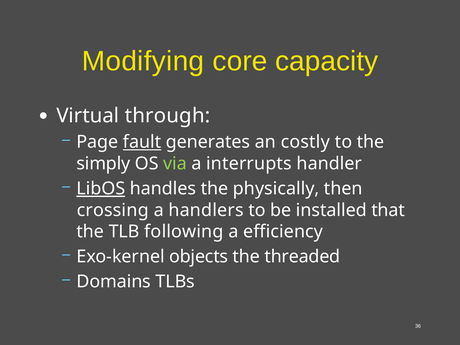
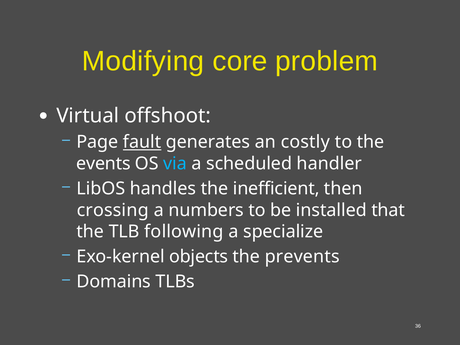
capacity: capacity -> problem (327, 61)
through: through -> offshoot (168, 116)
simply: simply -> events (103, 164)
via colour: light green -> light blue (175, 164)
interrupts: interrupts -> scheduled (249, 164)
LibOS underline: present -> none (101, 189)
physically: physically -> inefficient (276, 189)
handlers: handlers -> numbers (206, 210)
efficiency: efficiency -> specialize (283, 232)
threaded: threaded -> prevents (302, 257)
